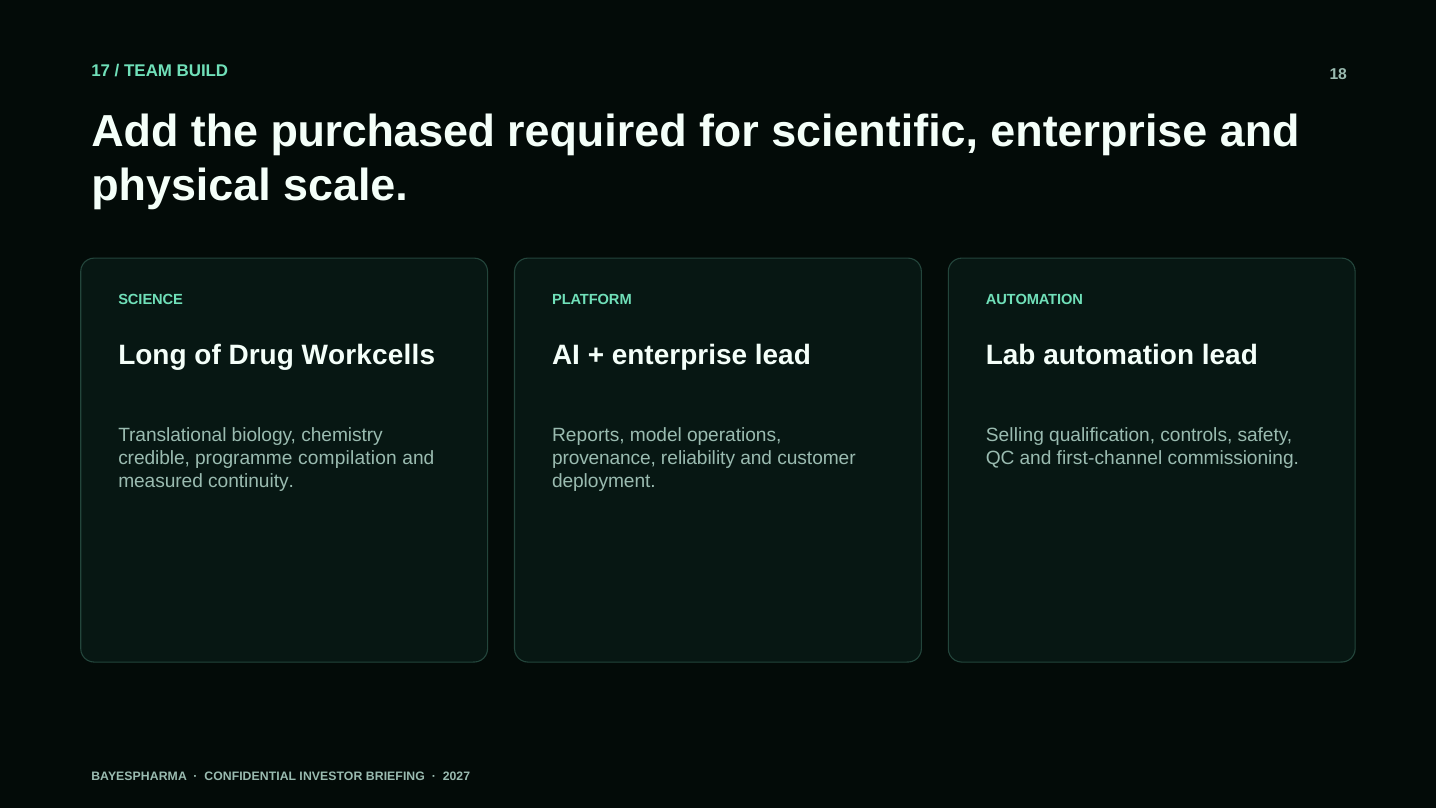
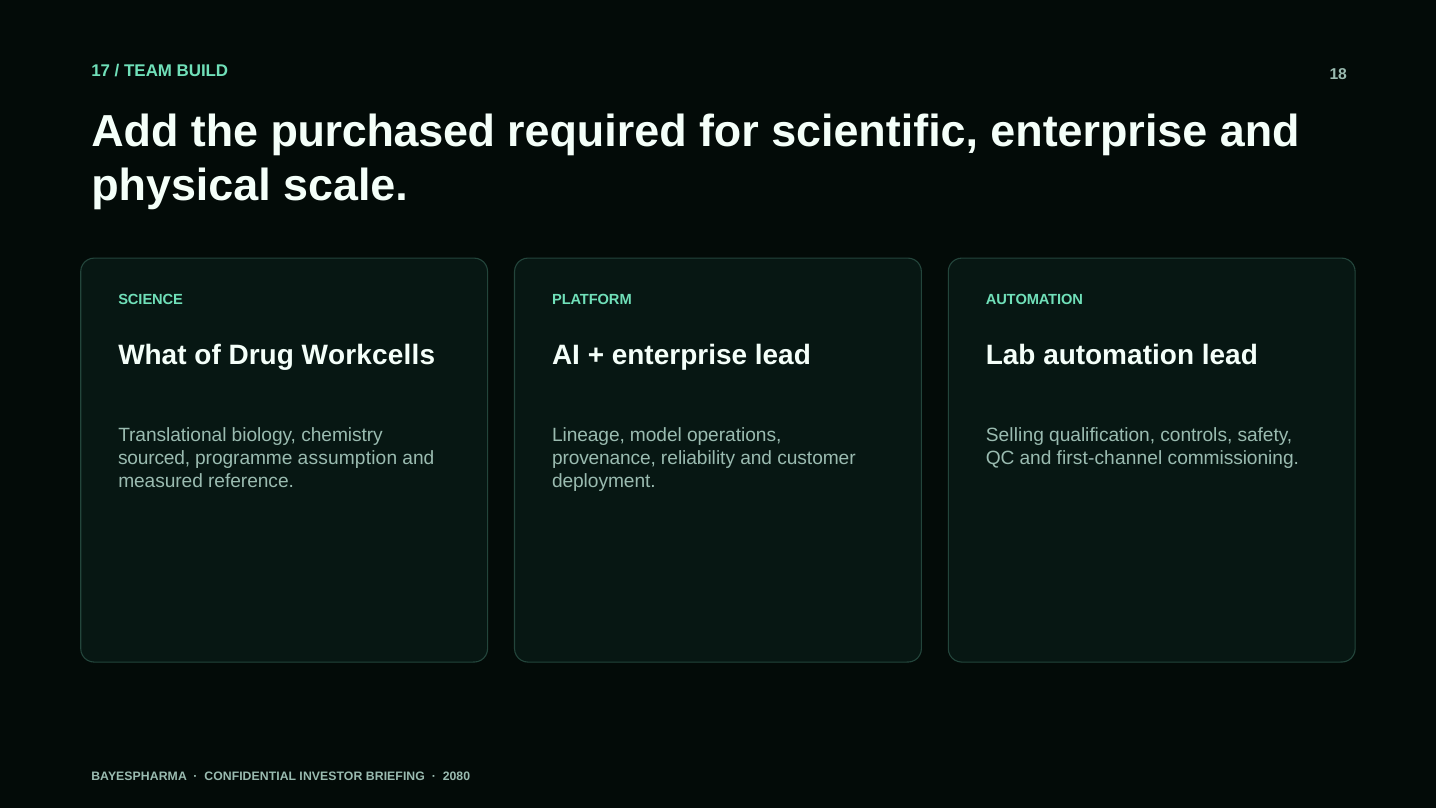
Long: Long -> What (152, 355)
Reports: Reports -> Lineage (588, 435)
credible: credible -> sourced (154, 458)
compilation: compilation -> assumption (347, 458)
continuity: continuity -> reference (251, 481)
2027: 2027 -> 2080 (456, 776)
